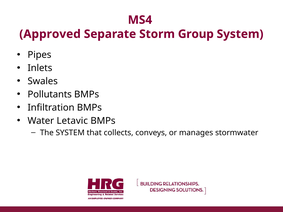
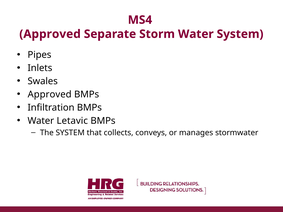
Storm Group: Group -> Water (196, 34)
Pollutants: Pollutants -> Approved (50, 95)
